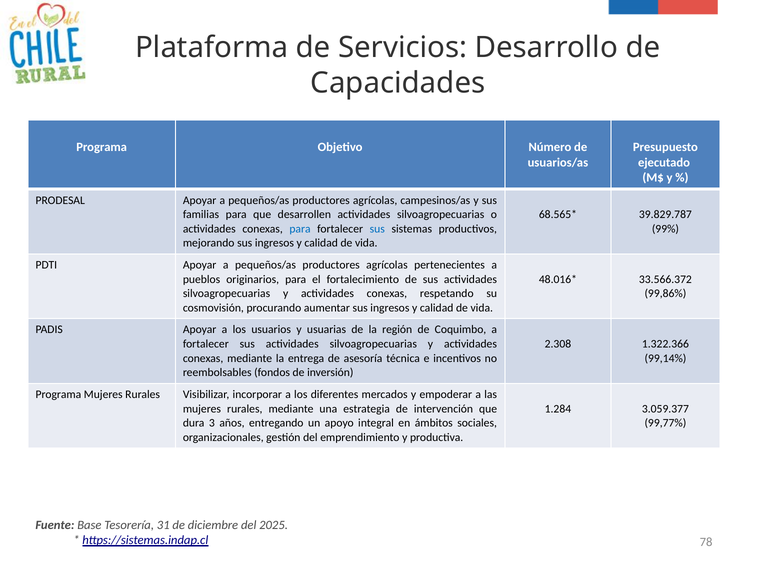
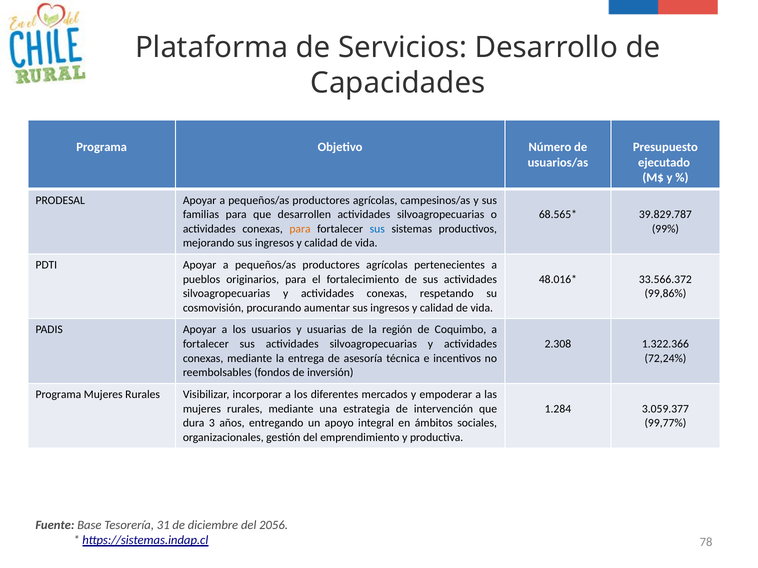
para colour: blue -> orange (300, 229)
99,14%: 99,14% -> 72,24% (665, 359)
2025: 2025 -> 2056 (274, 526)
